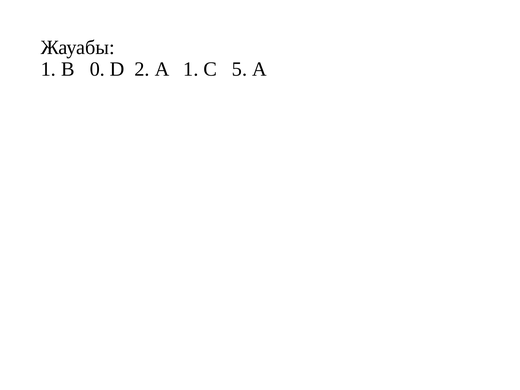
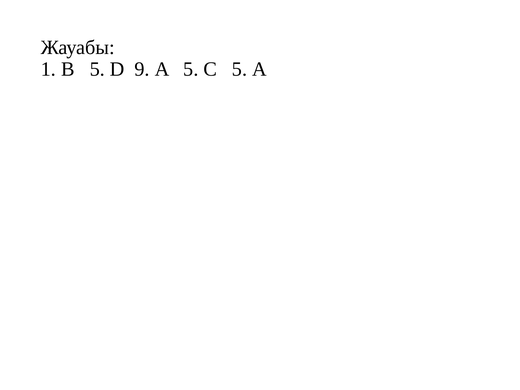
B 0: 0 -> 5 (97, 69)
2: 2 -> 9 (142, 69)
A 1: 1 -> 5 (191, 69)
